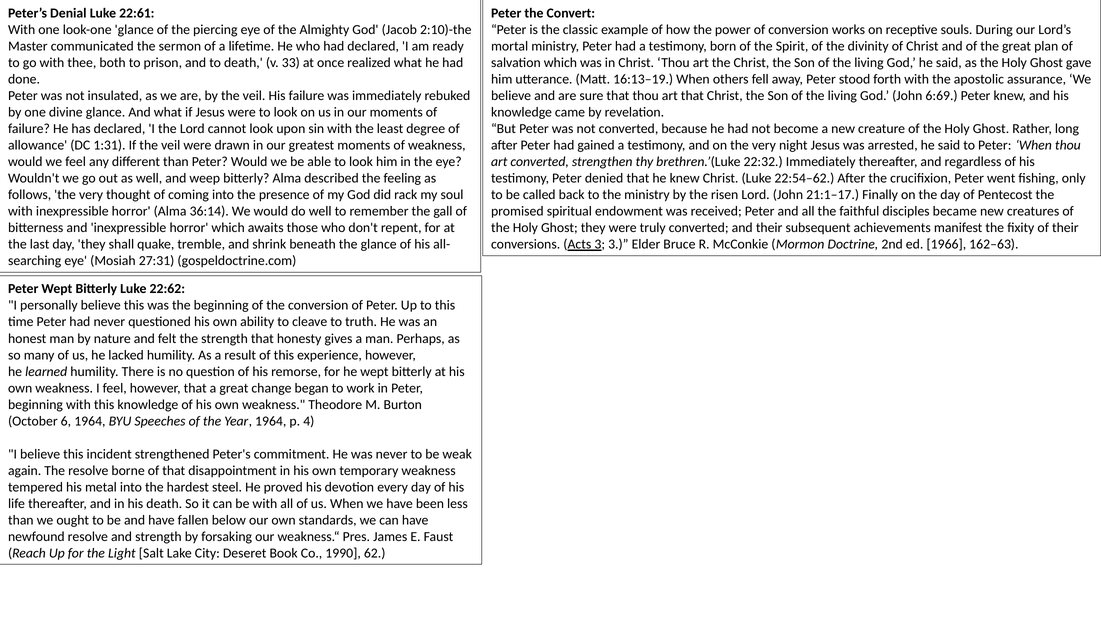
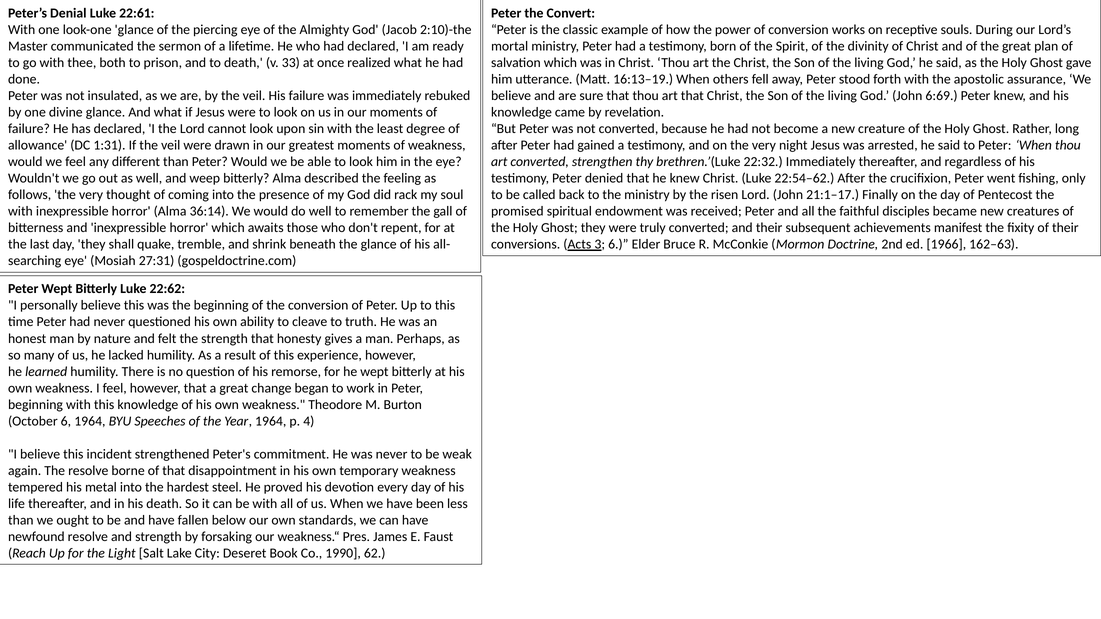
3 3: 3 -> 6 (618, 244)
